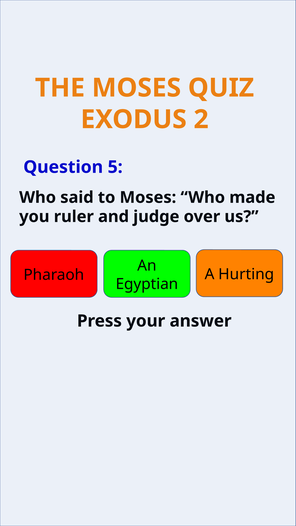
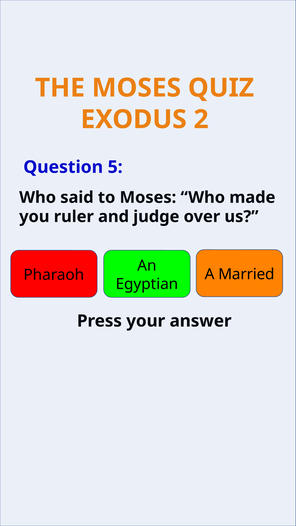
Hurting: Hurting -> Married (246, 274)
